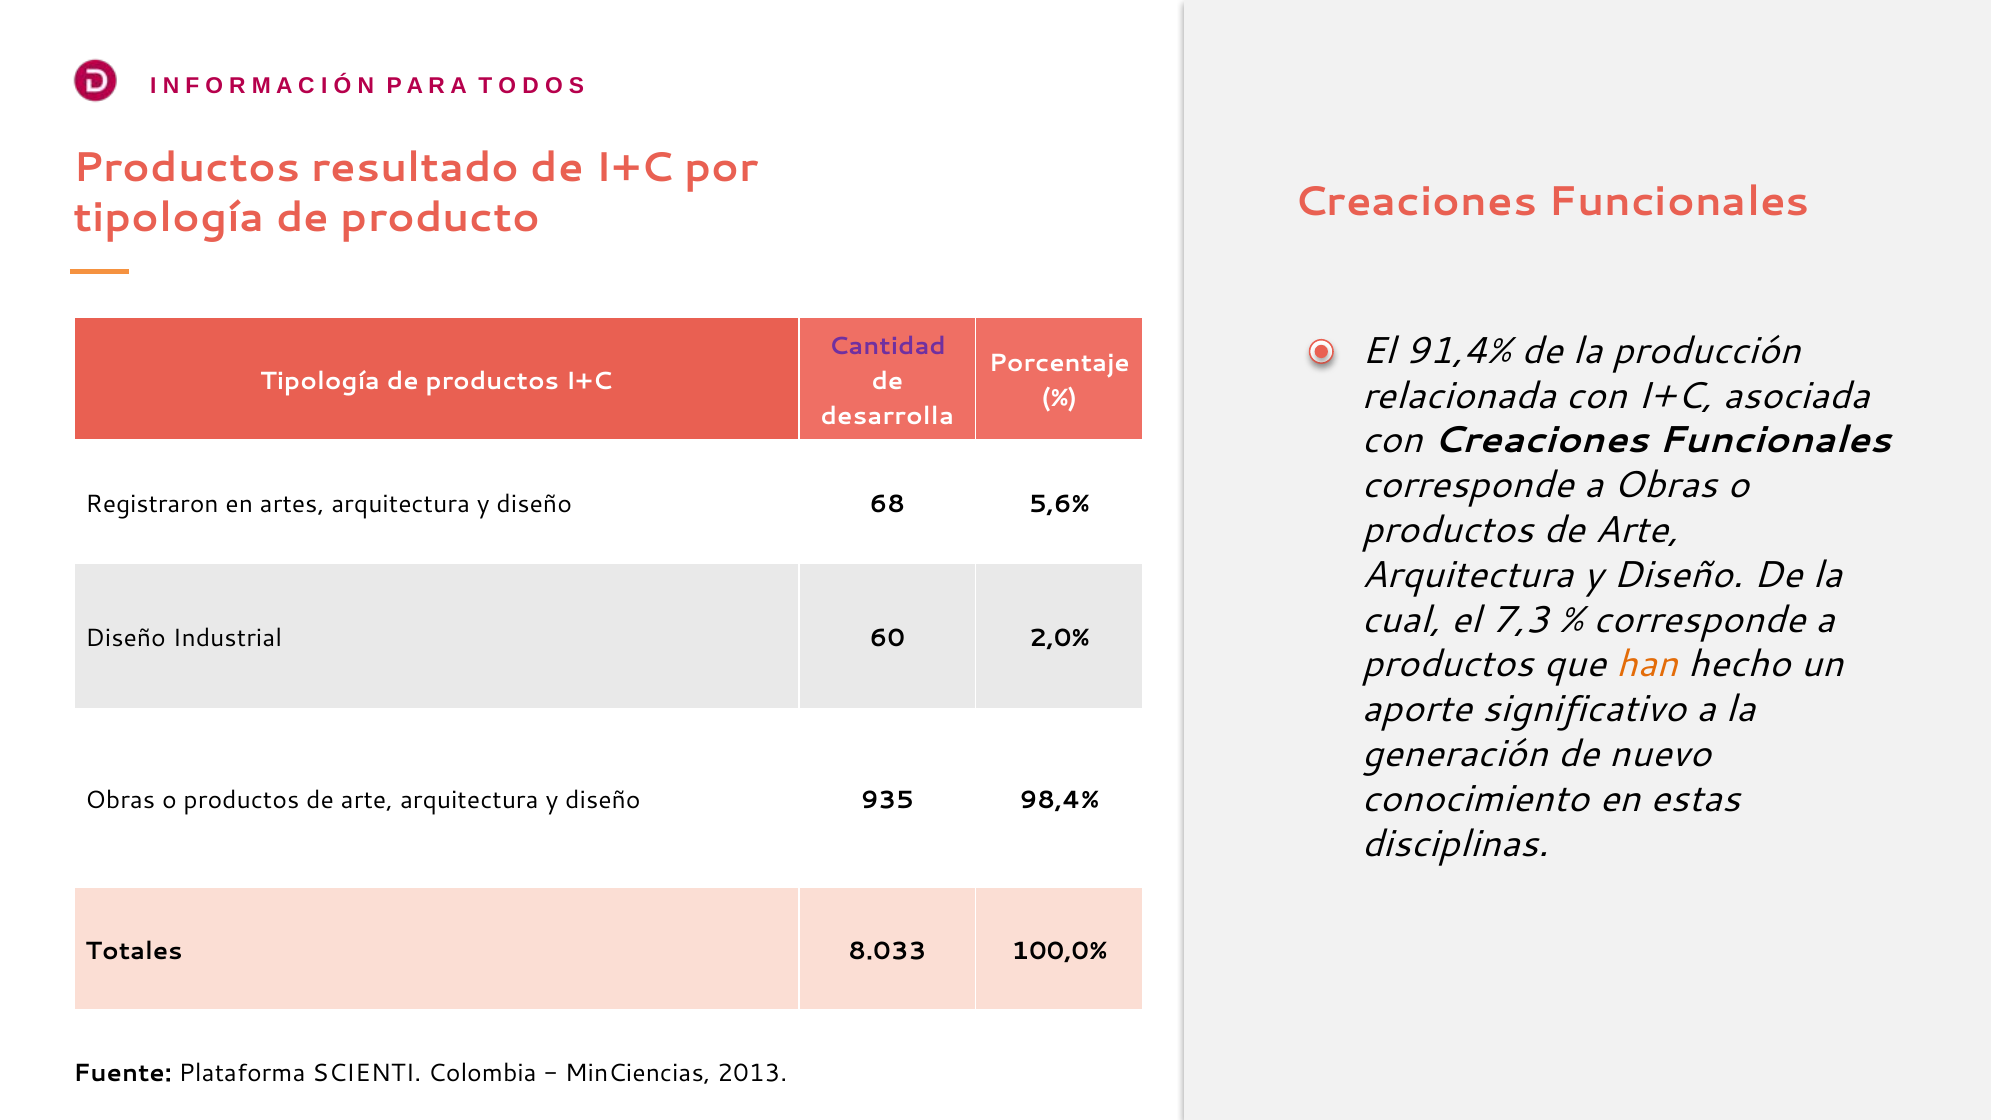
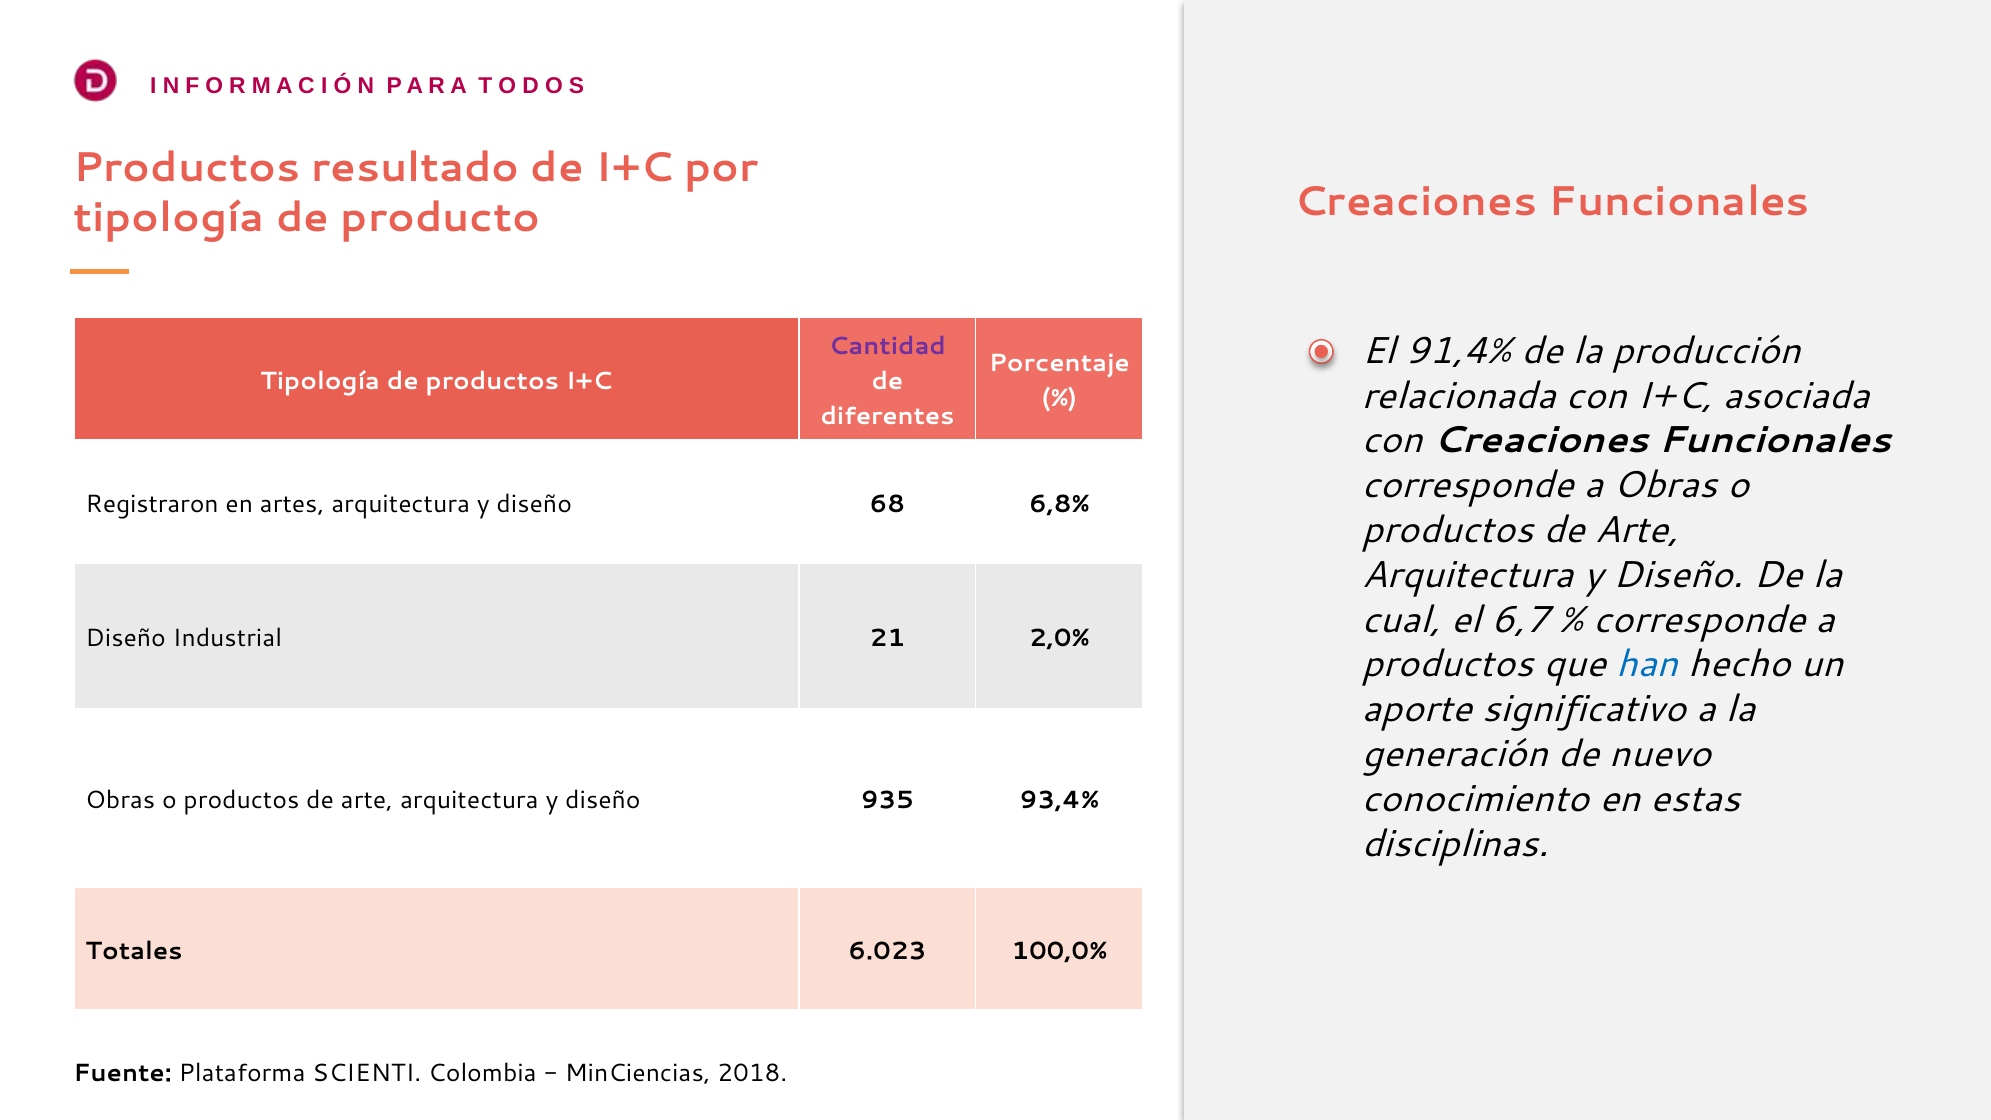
desarrolla: desarrolla -> diferentes (887, 416)
5,6%: 5,6% -> 6,8% (1059, 504)
7,3: 7,3 -> 6,7 (1520, 620)
60: 60 -> 21 (887, 639)
han colour: orange -> blue (1647, 665)
98,4%: 98,4% -> 93,4% (1059, 800)
8.033: 8.033 -> 6.023 (887, 951)
2013: 2013 -> 2018 (752, 1073)
